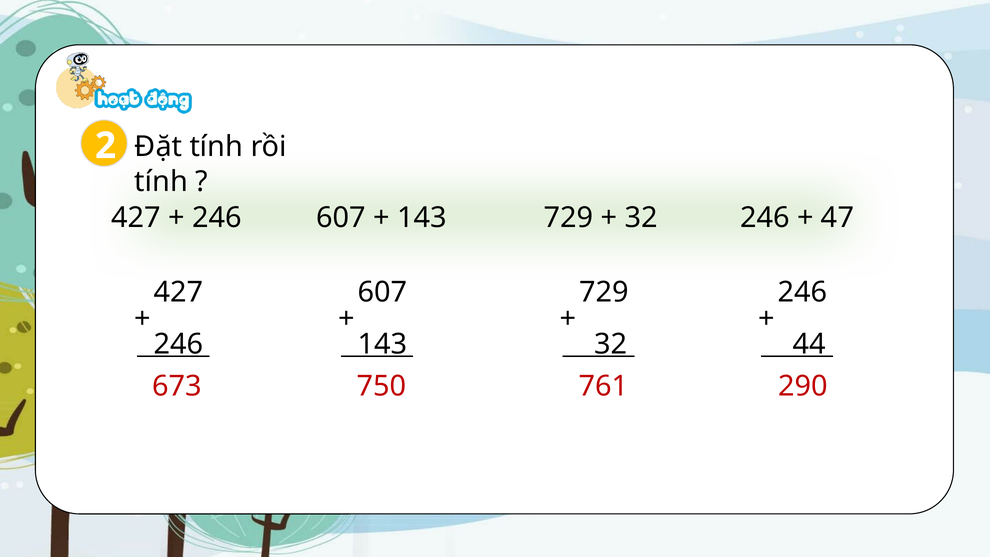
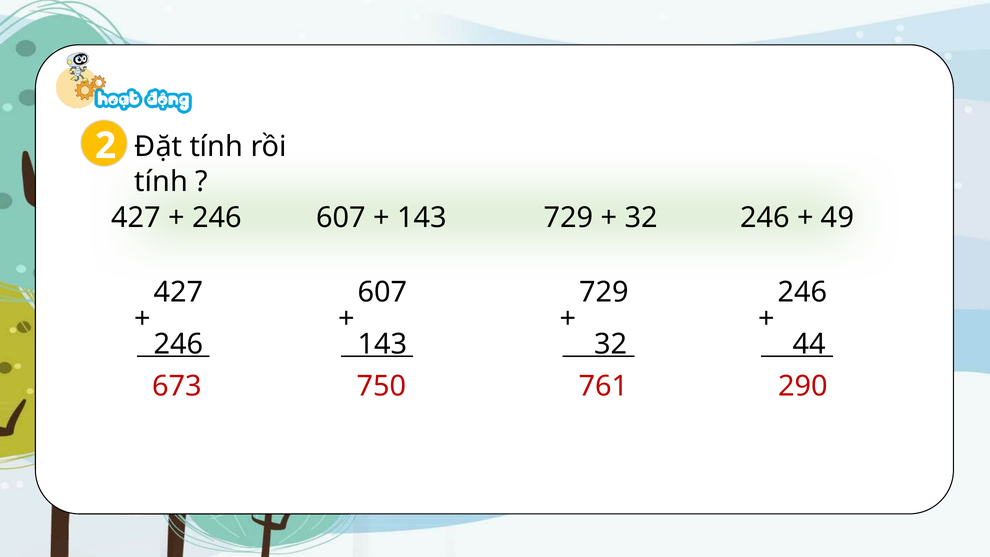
47: 47 -> 49 (838, 218)
